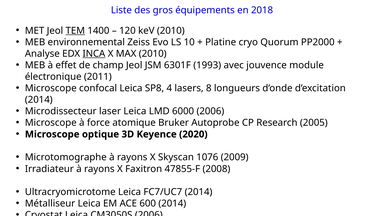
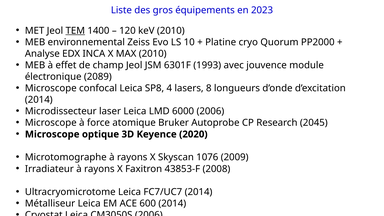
2018: 2018 -> 2023 (262, 10)
INCA underline: present -> none (94, 54)
2011: 2011 -> 2089 (98, 77)
2005: 2005 -> 2045 (314, 123)
47855-F: 47855-F -> 43853-F (182, 169)
